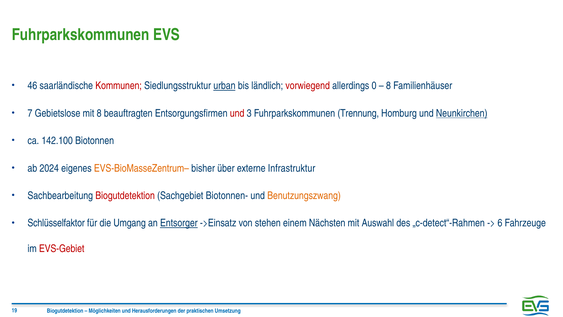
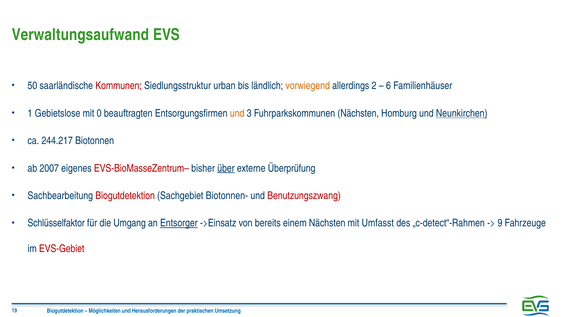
Fuhrparkskommunen: Fuhrparkskommunen -> Verwaltungsaufwand (80, 35)
46: 46 -> 50 (32, 86)
urban underline: present -> none (224, 86)
vorwiegend colour: red -> orange (308, 86)
0: 0 -> 2 (374, 86)
8: 8 -> 6 (388, 86)
7: 7 -> 1 (30, 113)
mit 8: 8 -> 0 (99, 113)
und colour: red -> orange (237, 113)
Fuhrparkskommunen Trennung: Trennung -> Nächsten (358, 113)
142.100: 142.100 -> 244.217 (57, 141)
2024: 2024 -> 2007 (49, 168)
EVS-BioMasseZentrum– colour: orange -> red (141, 168)
über underline: none -> present (226, 168)
Infrastruktur: Infrastruktur -> Überprüfung (292, 168)
Benutzungszwang colour: orange -> red (304, 196)
stehen: stehen -> bereits (268, 223)
Auswahl: Auswahl -> Umfasst (378, 223)
6: 6 -> 9 (500, 223)
